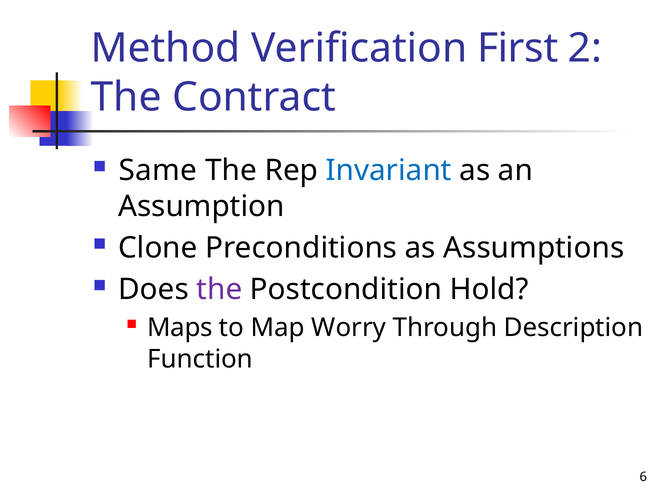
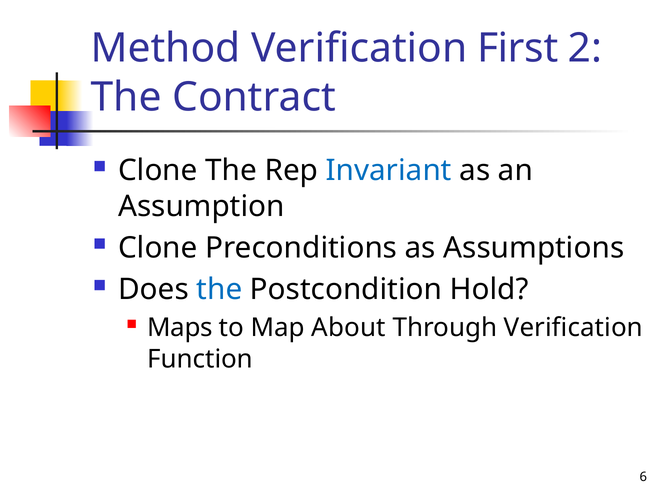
Same: Same -> Clone (158, 171)
the colour: purple -> blue (219, 289)
Worry: Worry -> About (349, 328)
Through Description: Description -> Verification (573, 328)
